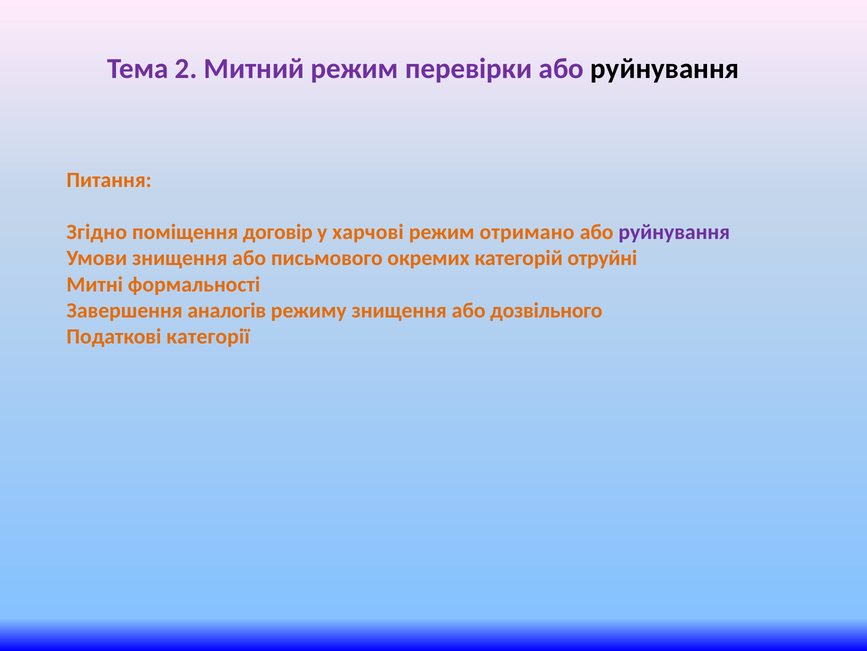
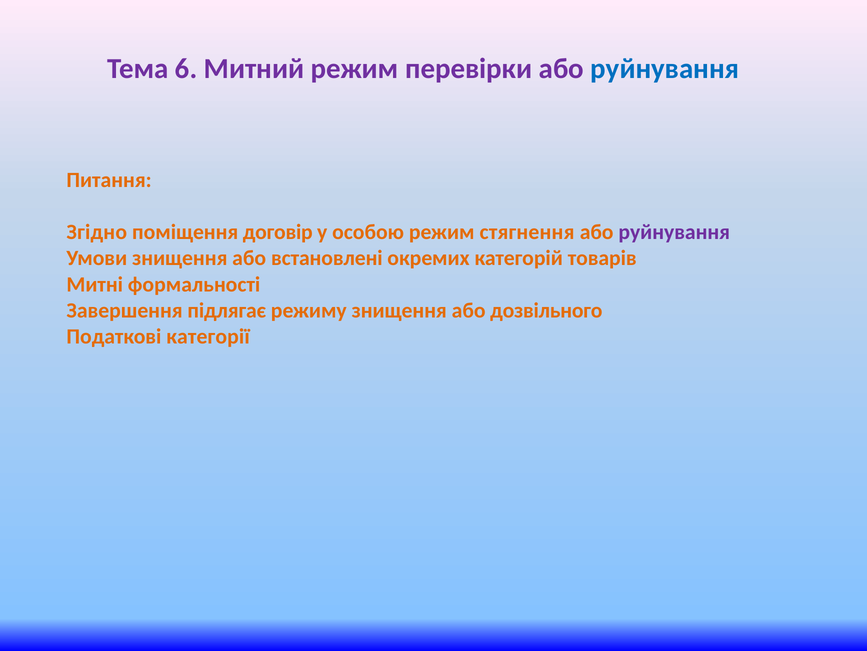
2: 2 -> 6 (186, 69)
руйнування colour: black -> blue (665, 69)
харчові: харчові -> особою (368, 232)
отримано: отримано -> стягнення (527, 232)
письмового: письмового -> встановлені (327, 258)
отруйні: отруйні -> товарiв (602, 258)
аналогів: аналогів -> підлягає (227, 310)
